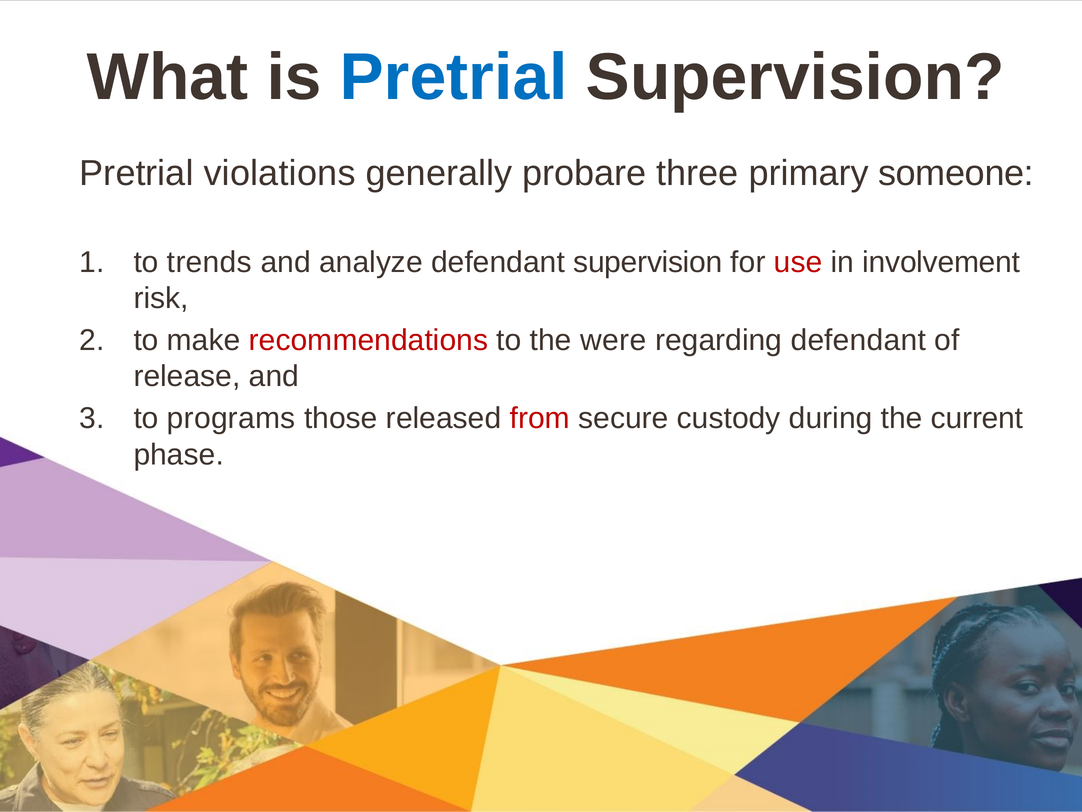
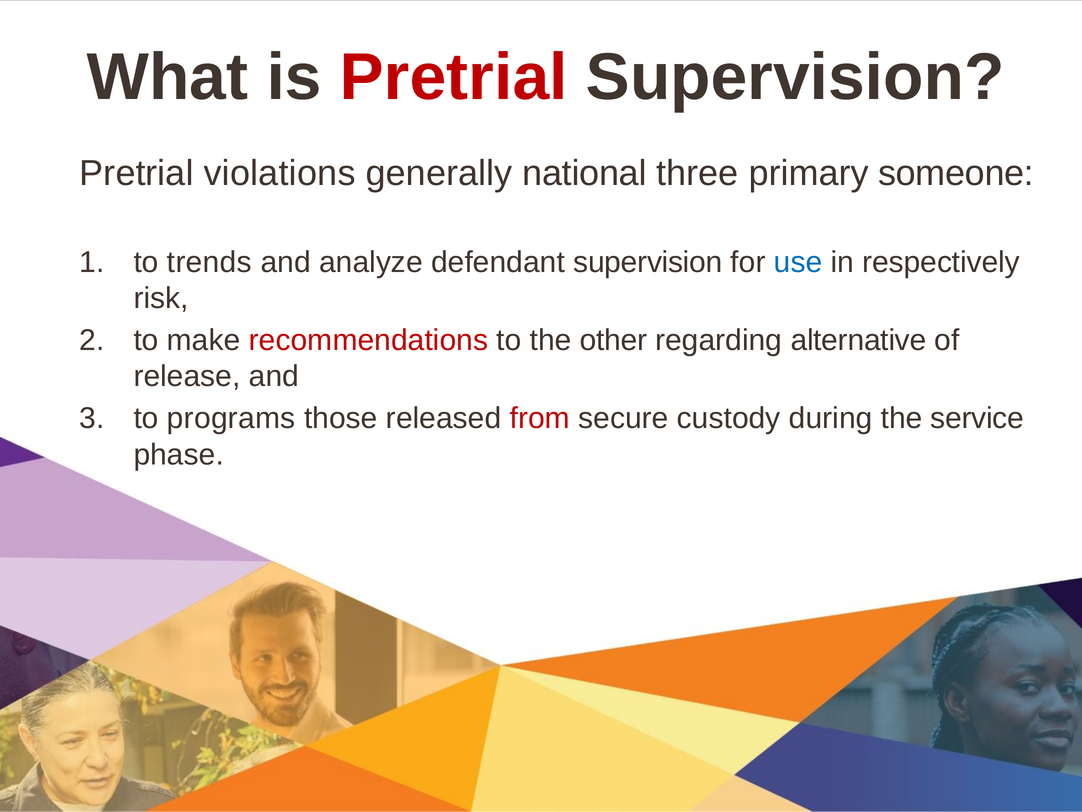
Pretrial colour: blue -> red (454, 77)
probare: probare -> national (585, 173)
use colour: red -> blue (798, 262)
involvement: involvement -> respectively (941, 262)
were: were -> other (614, 340)
regarding defendant: defendant -> alternative (859, 340)
current: current -> service (977, 418)
